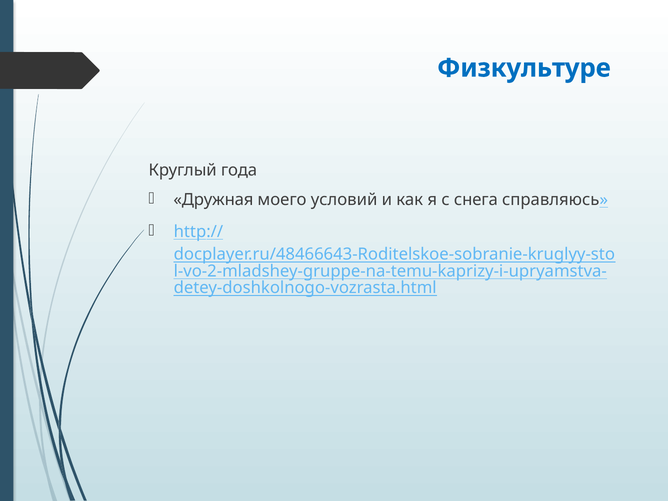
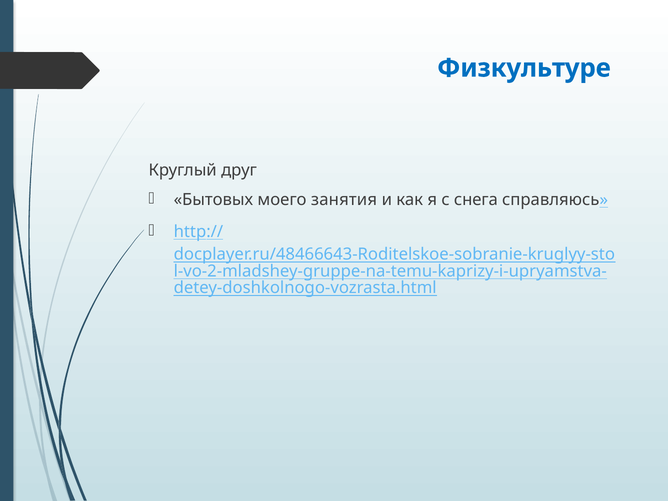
года: года -> друг (239, 170)
Дружная: Дружная -> Бытовых (213, 200)
условий: условий -> занятия (344, 200)
